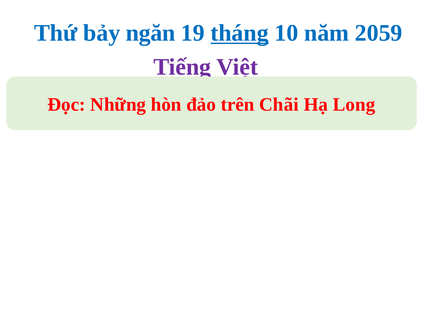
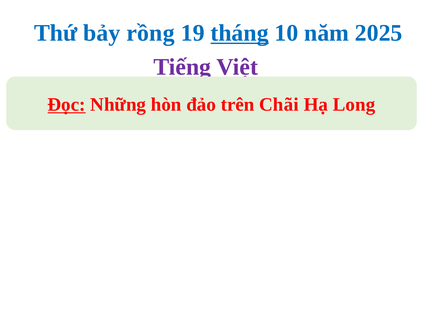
ngăn: ngăn -> rồng (150, 33)
2059: 2059 -> 2025 (379, 33)
Đọc underline: none -> present (67, 105)
